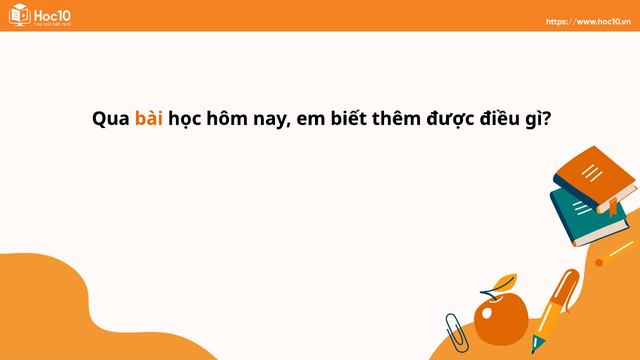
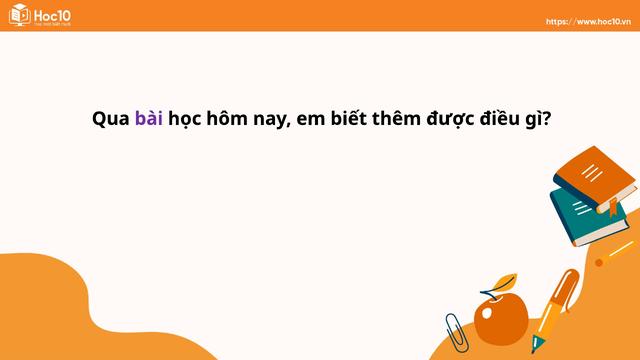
bài colour: orange -> purple (149, 119)
